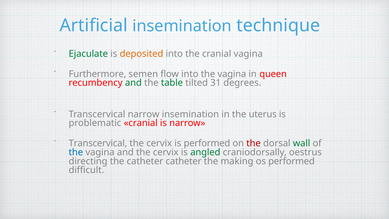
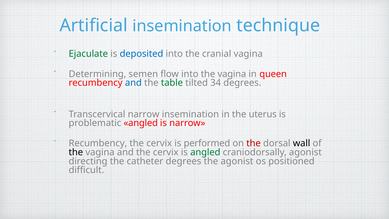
deposited colour: orange -> blue (141, 54)
Furthermore: Furthermore -> Determining (97, 74)
and colour: green -> blue (133, 83)
31: 31 -> 34 (216, 83)
problematic cranial: cranial -> angled (141, 123)
Transcervical: Transcervical -> Recumbency (98, 143)
wall colour: green -> black (302, 143)
the colour: blue -> black (76, 152)
craniodorsally oestrus: oestrus -> agonist (305, 152)
catheter catheter: catheter -> degrees (184, 161)
the making: making -> agonist (237, 161)
os performed: performed -> positioned (291, 161)
